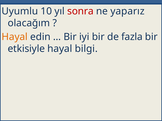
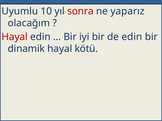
Hayal colour: orange -> red (15, 37)
de fazla: fazla -> edin (132, 37)
etkisiyle: etkisiyle -> dinamik (26, 49)
bilgi: bilgi -> kötü (86, 49)
